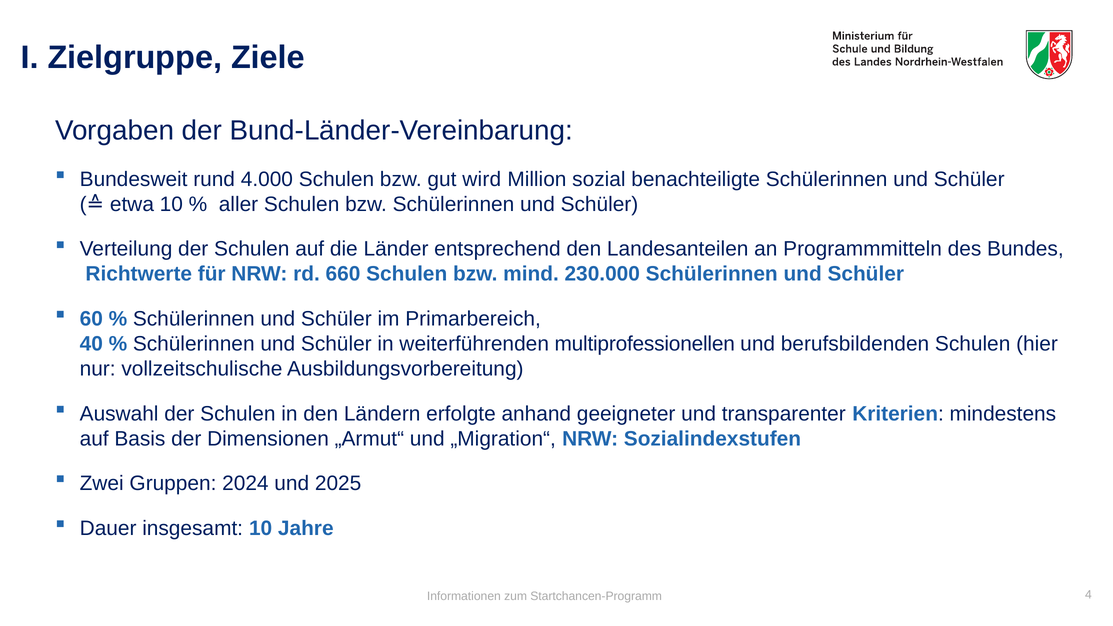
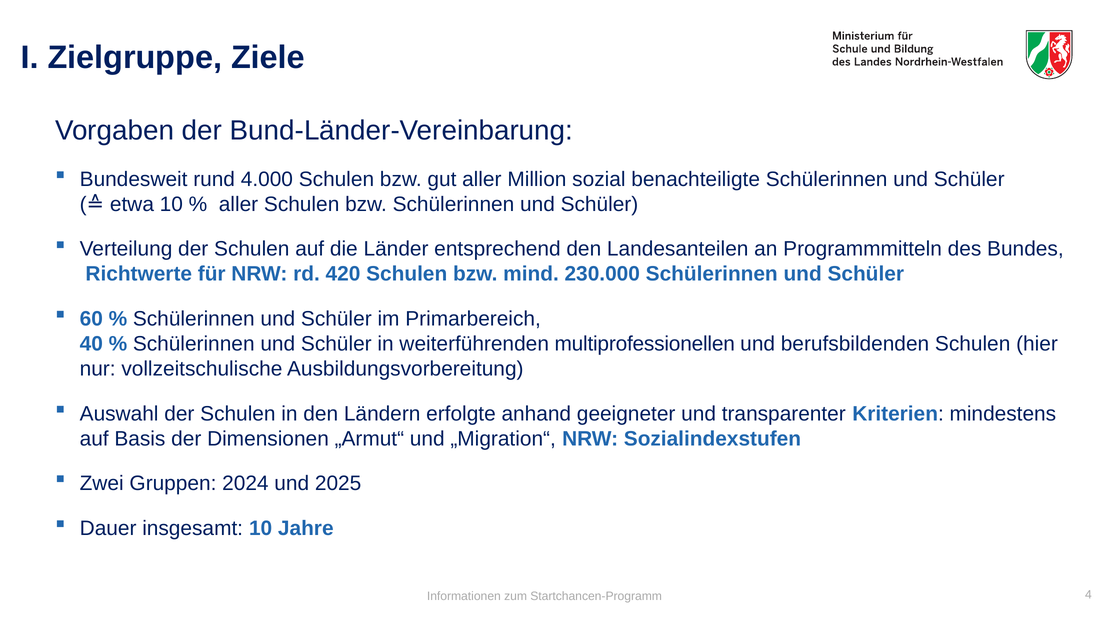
gut wird: wird -> aller (482, 179)
660: 660 -> 420 (343, 274)
